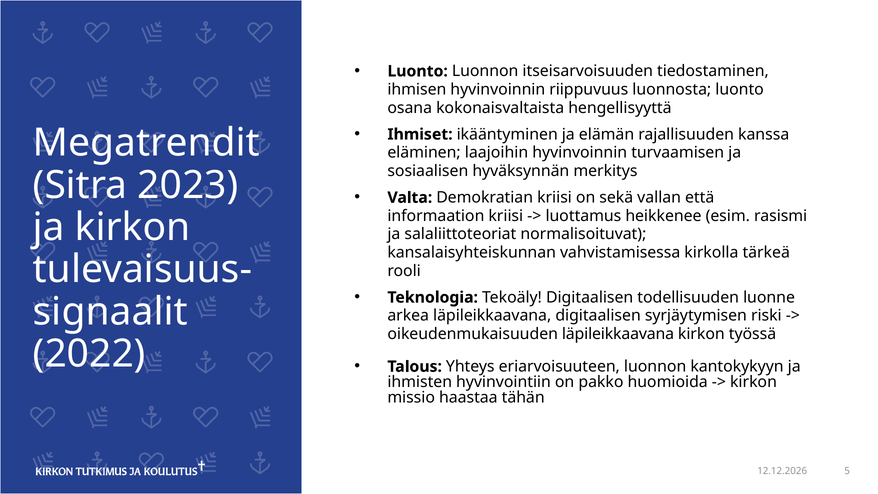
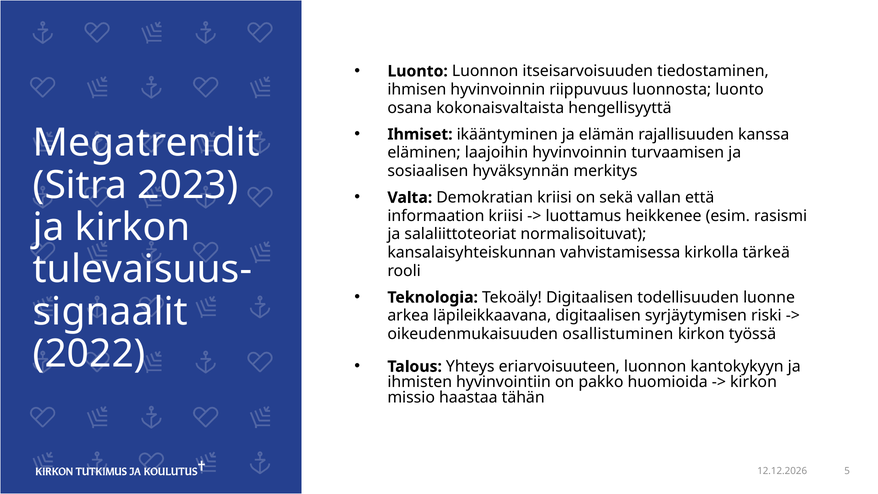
oikeudenmukaisuuden läpileikkaavana: läpileikkaavana -> osallistuminen (618, 334)
